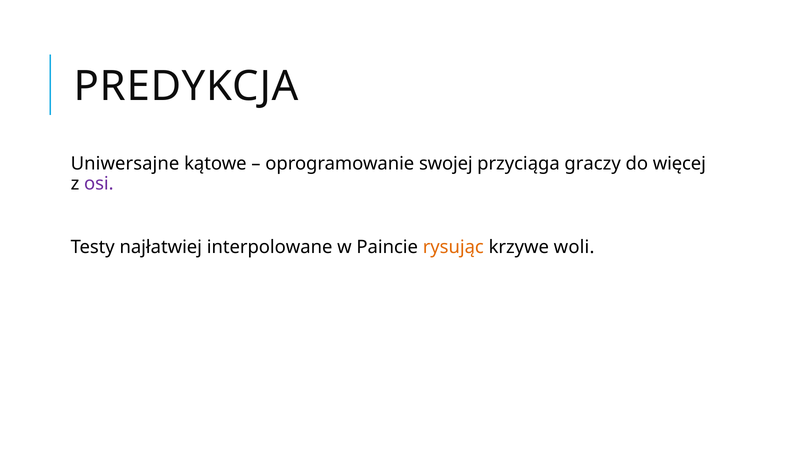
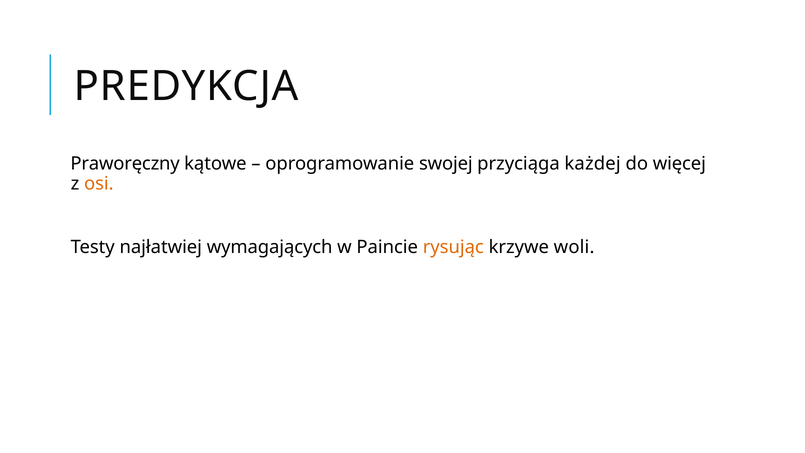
Uniwersajne: Uniwersajne -> Praworęczny (125, 164)
graczy: graczy -> każdej (593, 164)
osi colour: purple -> orange (99, 184)
interpolowane: interpolowane -> wymagających (270, 247)
